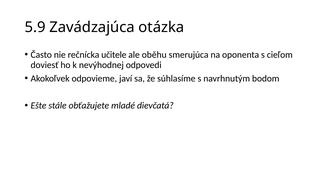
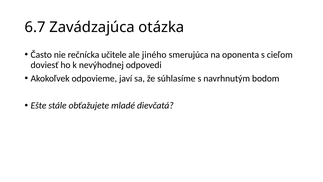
5.9: 5.9 -> 6.7 (35, 27)
oběhu: oběhu -> jiného (154, 55)
